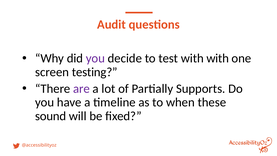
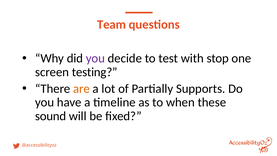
Audit: Audit -> Team (112, 24)
with with: with -> stop (218, 58)
are colour: purple -> orange (81, 89)
